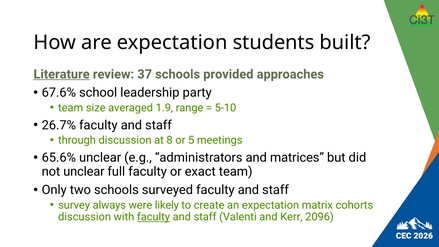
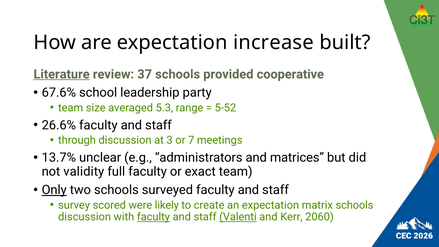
students: students -> increase (273, 43)
approaches: approaches -> cooperative (290, 74)
1.9: 1.9 -> 5.3 (164, 108)
5-10: 5-10 -> 5-52 (225, 108)
26.7%: 26.7% -> 26.6% (59, 125)
8: 8 -> 3 (170, 140)
5: 5 -> 7 (191, 140)
65.6%: 65.6% -> 13.7% (59, 158)
not unclear: unclear -> validity (84, 172)
Only underline: none -> present (54, 190)
always: always -> scored (109, 205)
matrix cohorts: cohorts -> schools (354, 205)
Valenti underline: none -> present (238, 217)
2096: 2096 -> 2060 (320, 217)
